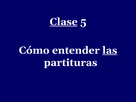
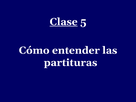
las underline: present -> none (110, 50)
